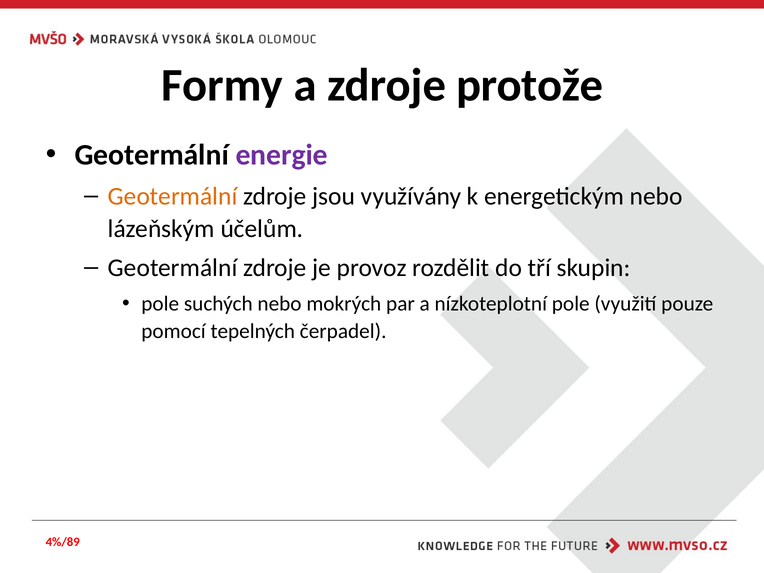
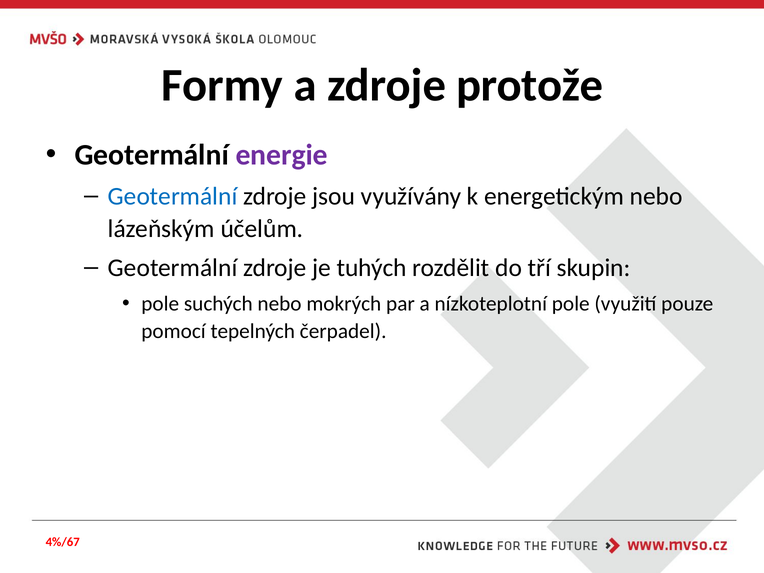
Geotermální colour: orange -> blue (173, 196)
provoz: provoz -> tuhých (372, 268)
4%/89: 4%/89 -> 4%/67 (63, 542)
